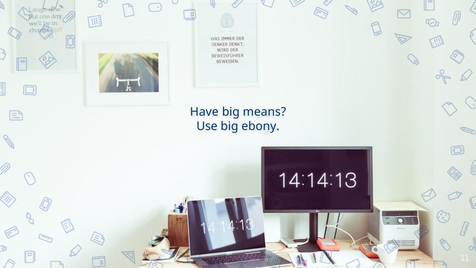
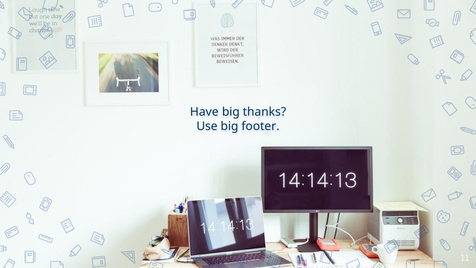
means: means -> thanks (264, 112)
ebony: ebony -> footer (260, 126)
